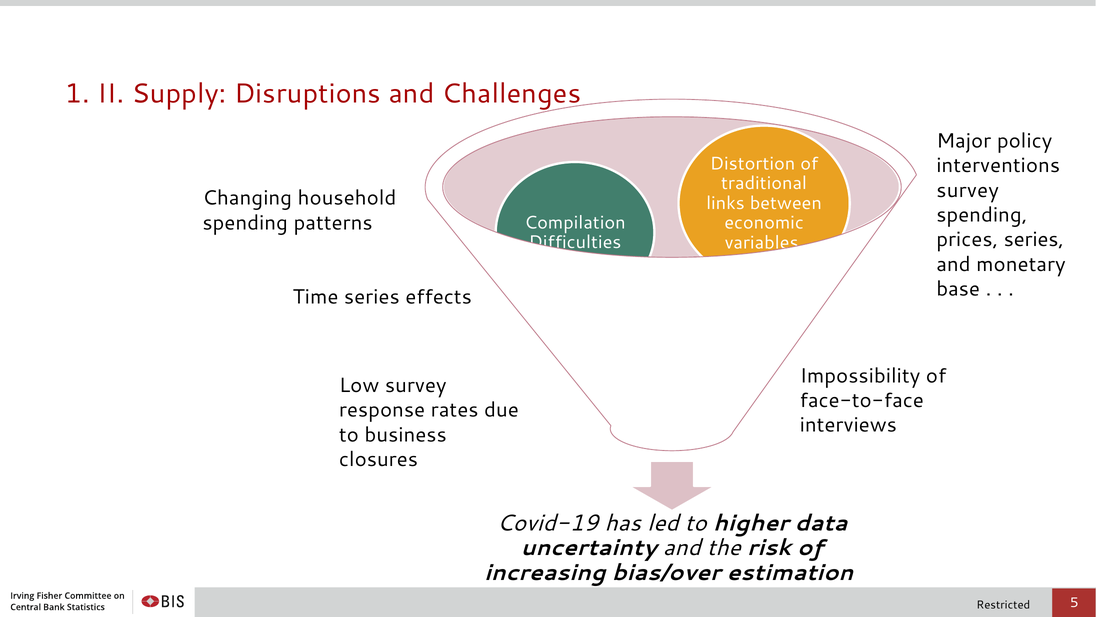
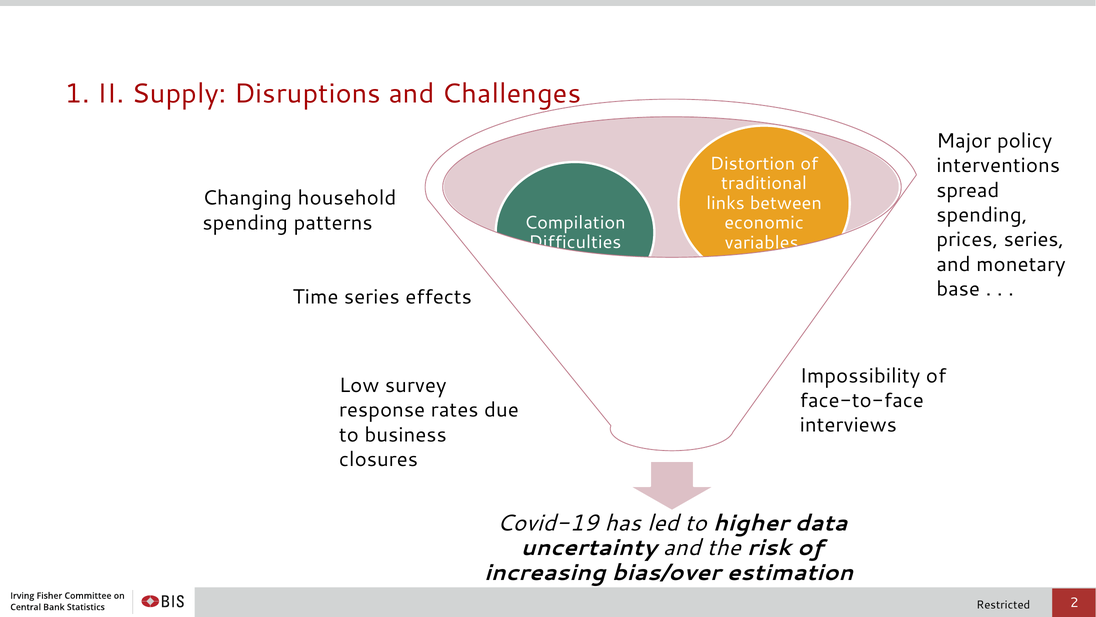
survey: survey -> spread (968, 190)
5: 5 -> 2 (1074, 602)
